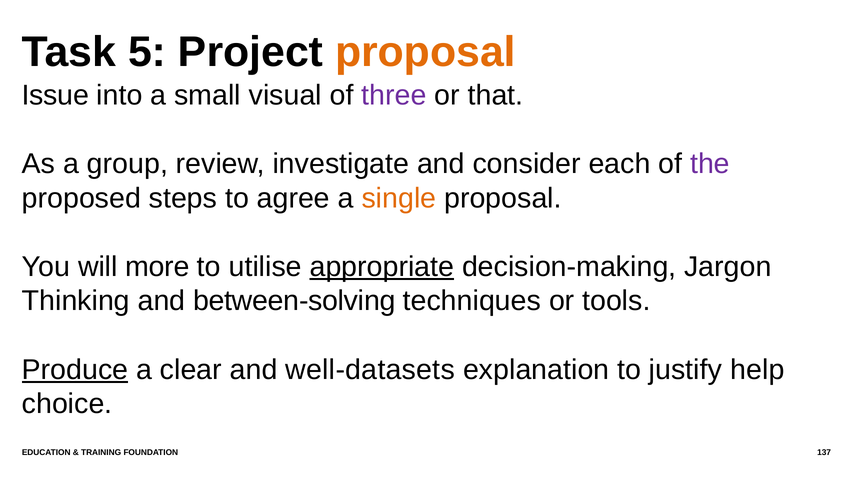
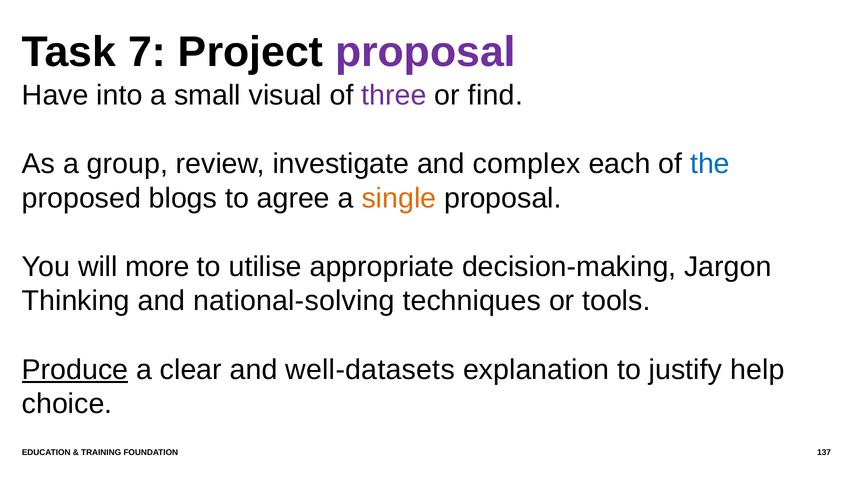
5: 5 -> 7 (147, 52)
proposal colour: orange -> purple (425, 52)
Issue: Issue -> Have (55, 95)
that: that -> find (495, 95)
consider: consider -> complex (527, 164)
the colour: purple -> blue (710, 164)
steps: steps -> blogs (183, 198)
appropriate underline: present -> none (382, 267)
between-solving: between-solving -> national-solving (294, 301)
